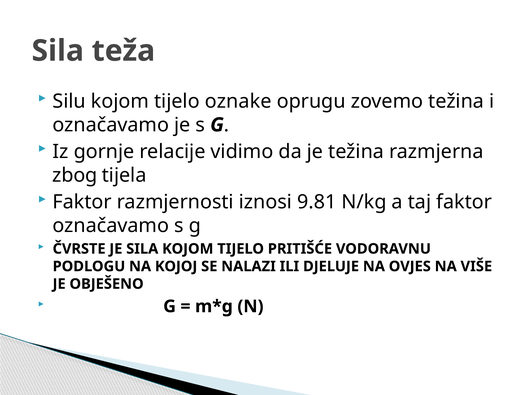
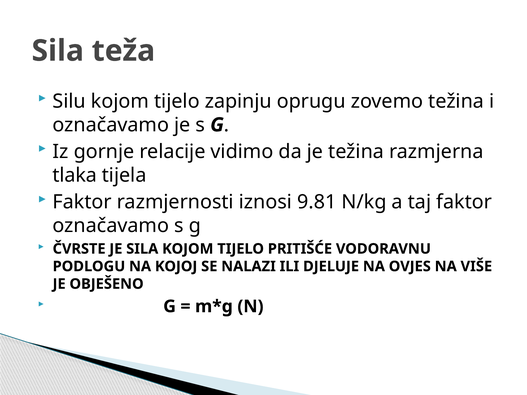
oznake: oznake -> zapinju (238, 101)
zbog: zbog -> tlaka (75, 175)
